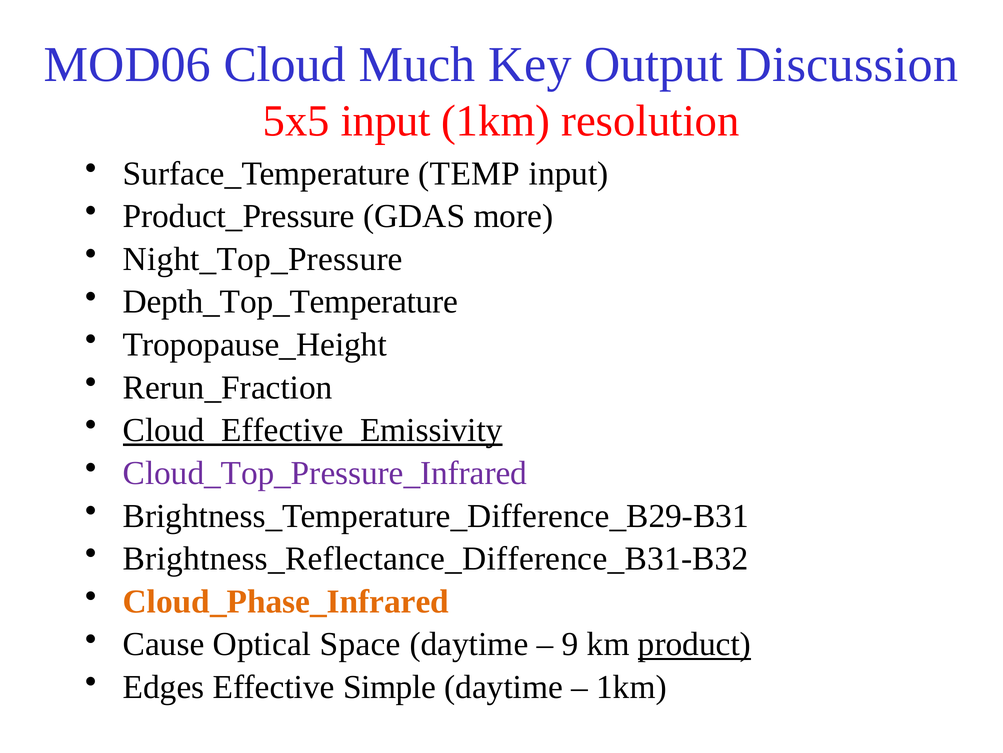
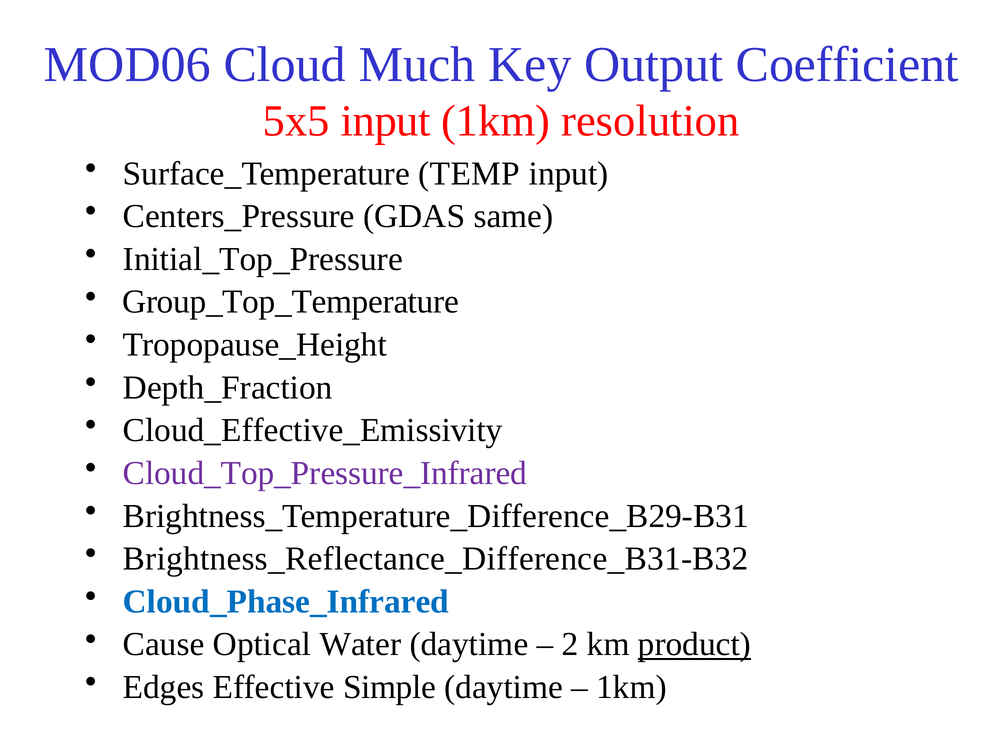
Discussion: Discussion -> Coefficient (847, 64)
Product_Pressure: Product_Pressure -> Centers_Pressure (239, 216)
more: more -> same (513, 216)
Night_Top_Pressure: Night_Top_Pressure -> Initial_Top_Pressure (263, 259)
Depth_Top_Temperature: Depth_Top_Temperature -> Group_Top_Temperature (291, 302)
Rerun_Fraction: Rerun_Fraction -> Depth_Fraction (228, 387)
Cloud_Effective_Emissivity underline: present -> none (313, 430)
Cloud_Phase_Infrared colour: orange -> blue (286, 601)
Space: Space -> Water (360, 644)
9: 9 -> 2 (570, 644)
